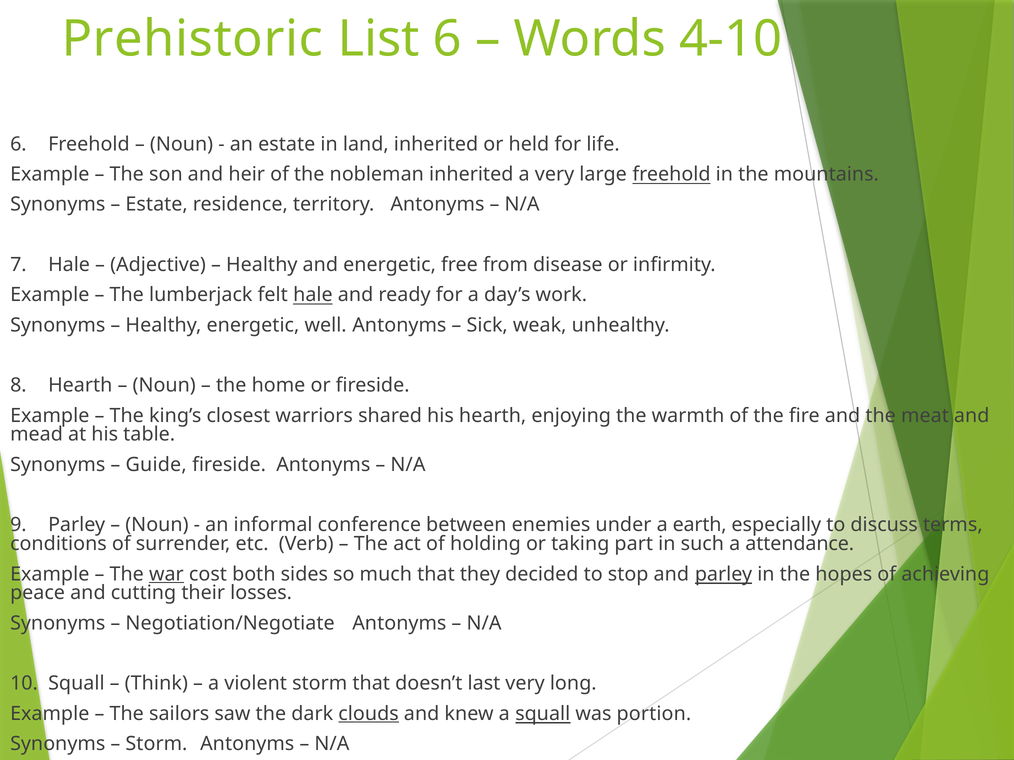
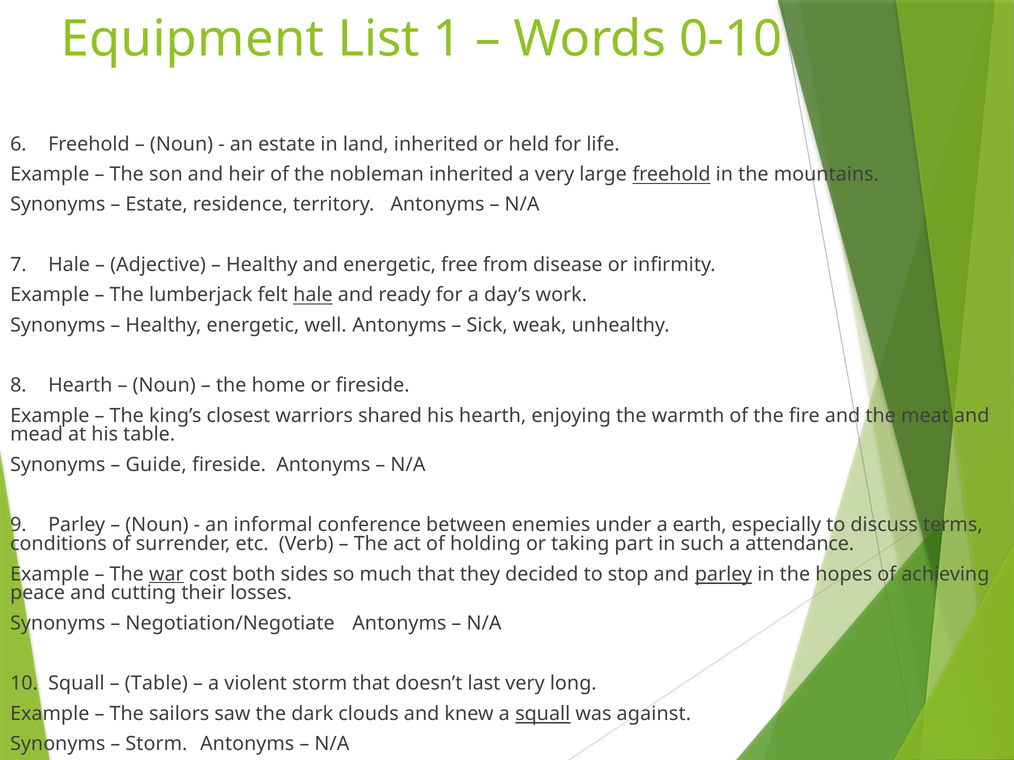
Prehistoric: Prehistoric -> Equipment (192, 39)
List 6: 6 -> 1 (447, 39)
4-10: 4-10 -> 0-10 (731, 39)
Think: Think -> Table (156, 684)
clouds underline: present -> none (369, 714)
portion: portion -> against (654, 714)
